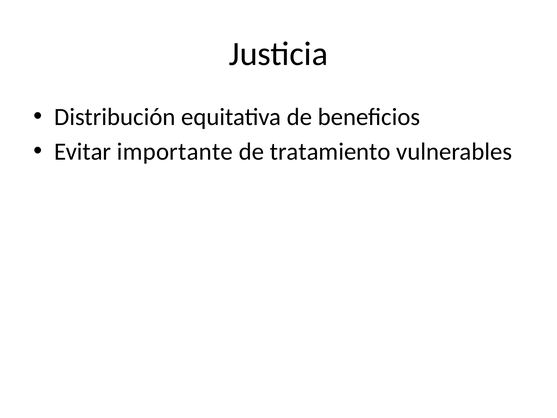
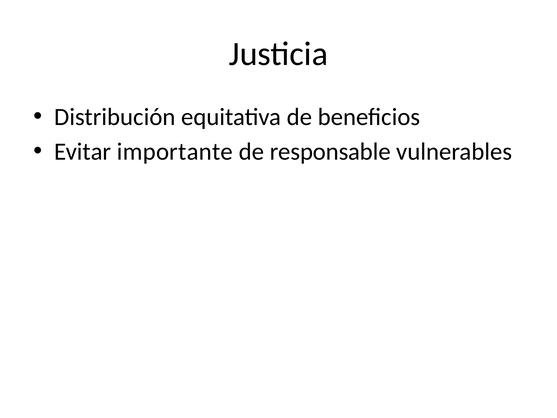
tratamiento: tratamiento -> responsable (330, 152)
